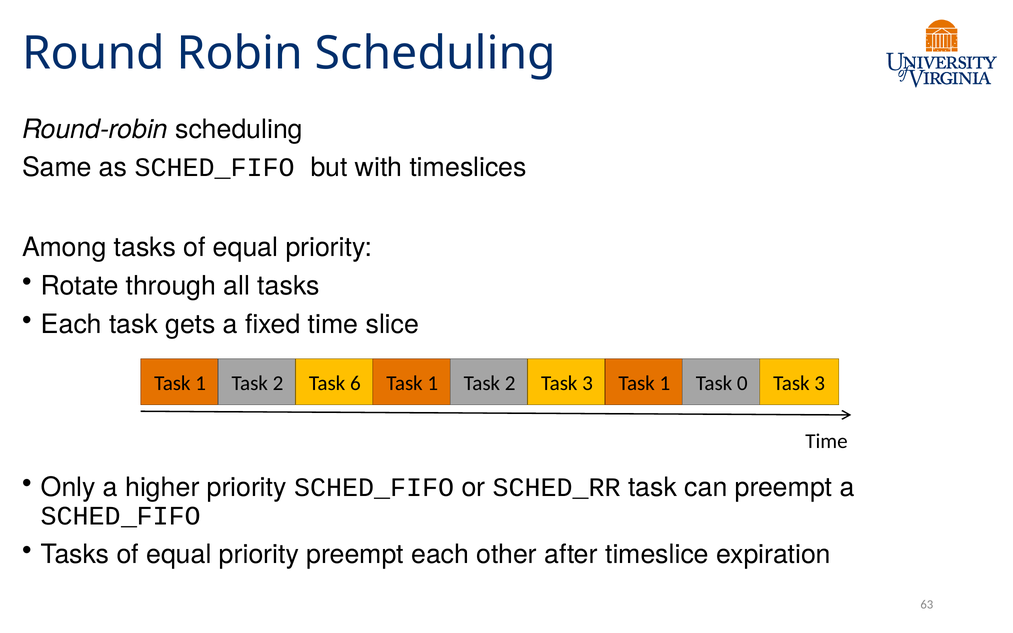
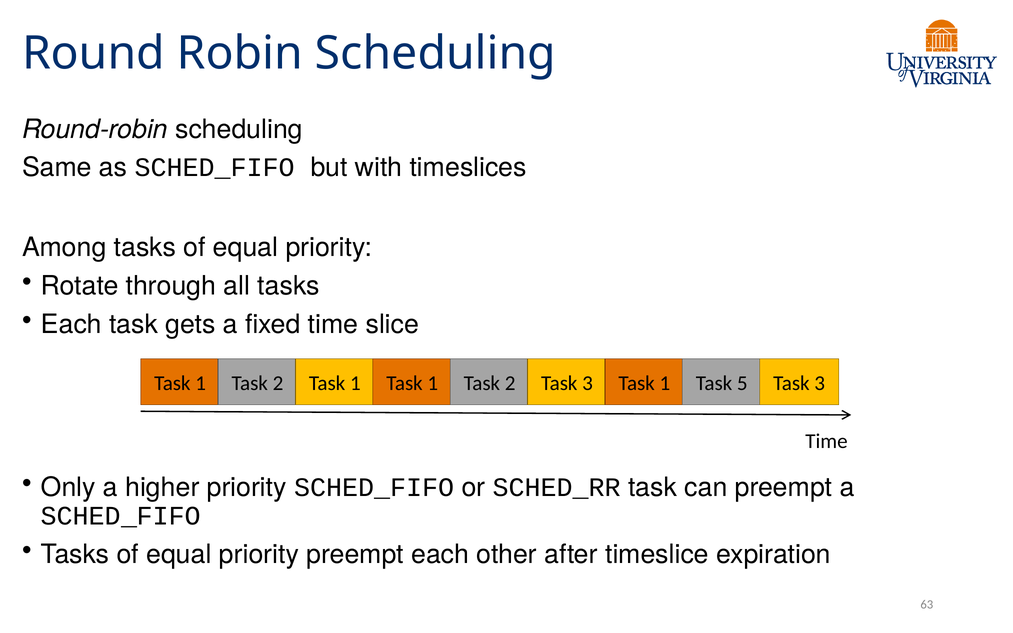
2 Task 6: 6 -> 1 (355, 383)
0: 0 -> 5 (742, 383)
